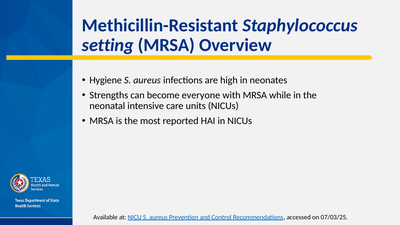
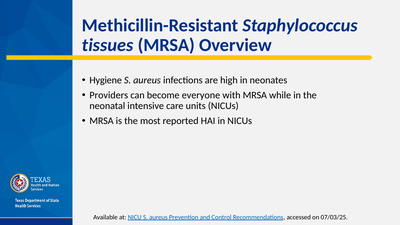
setting: setting -> tissues (108, 45)
Strengths: Strengths -> Providers (109, 95)
